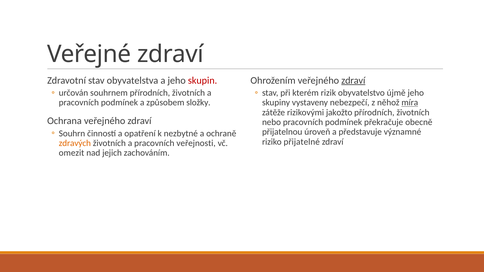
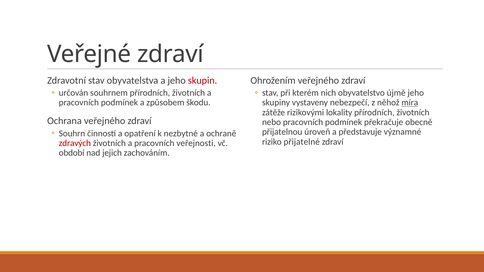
zdraví underline: present -> none (353, 80)
rizik: rizik -> nich (328, 93)
složky: složky -> škodu (198, 103)
jakožto: jakožto -> lokality (339, 112)
zdravých colour: orange -> red (75, 143)
omezit: omezit -> období (72, 153)
